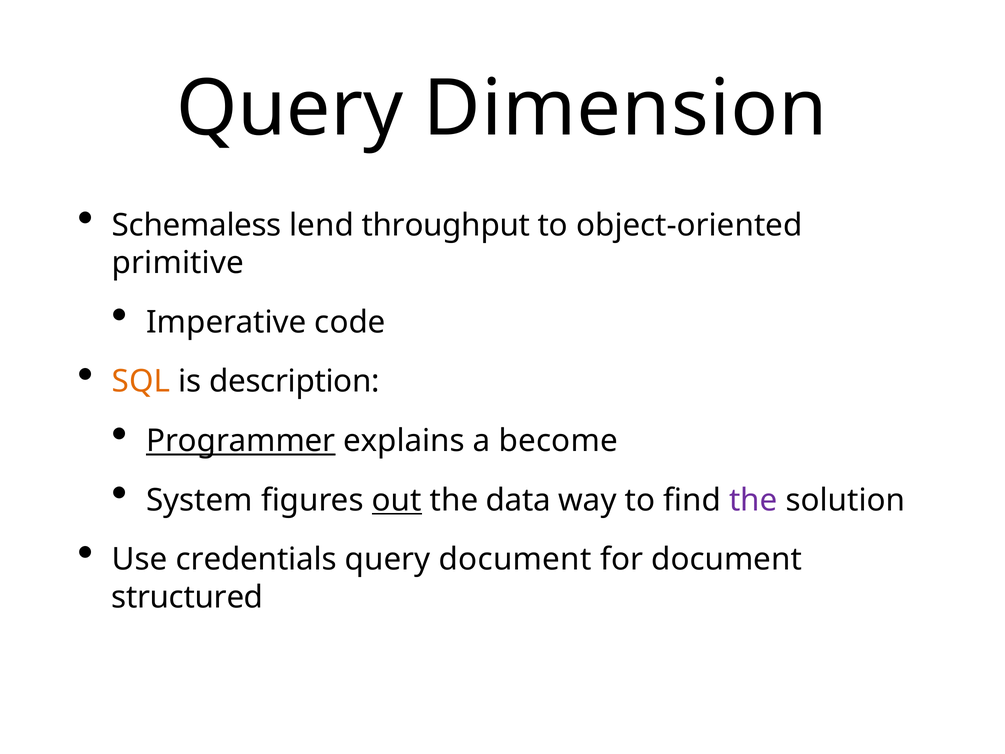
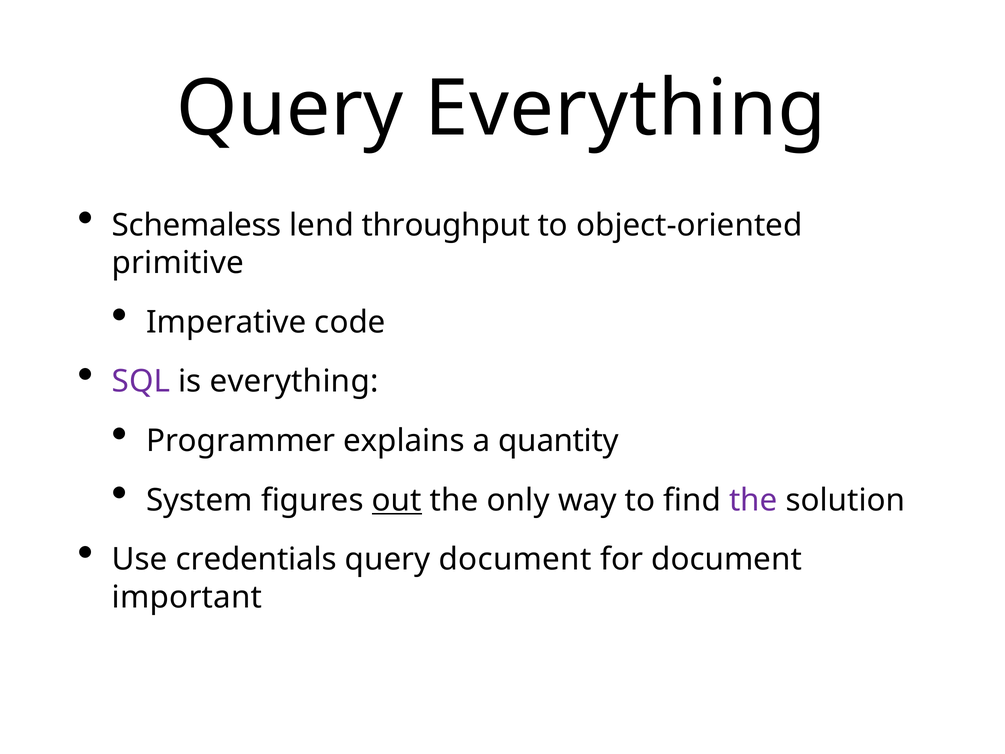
Query Dimension: Dimension -> Everything (625, 109)
SQL colour: orange -> purple (141, 381)
is description: description -> everything (294, 381)
Programmer underline: present -> none (241, 441)
become: become -> quantity (559, 441)
data: data -> only (518, 500)
structured: structured -> important (187, 597)
